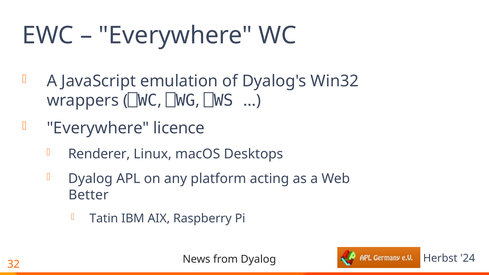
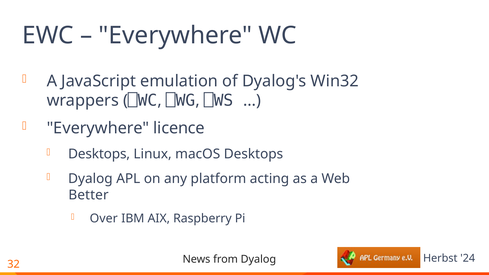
Renderer: Renderer -> Desktops (99, 154)
Tatin: Tatin -> Over (104, 218)
